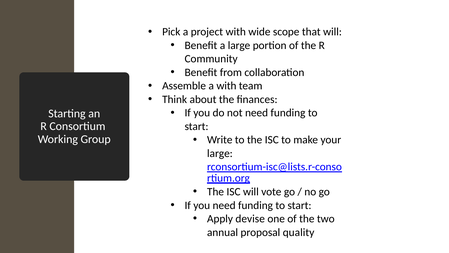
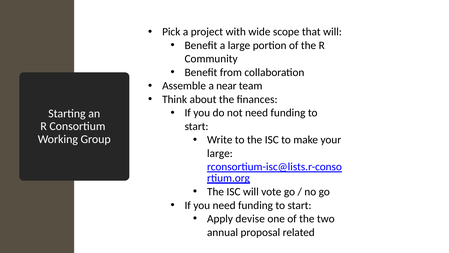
a with: with -> near (226, 86)
quality: quality -> related (299, 232)
